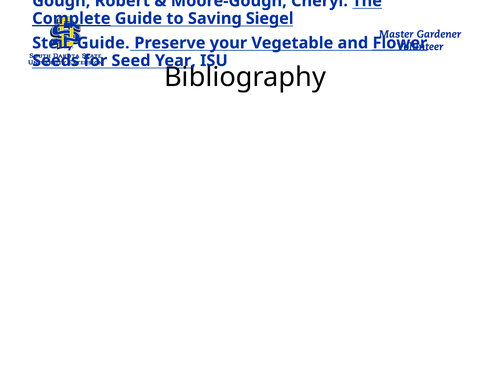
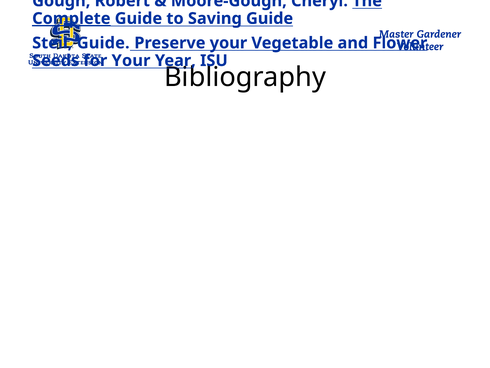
Saving Siegel: Siegel -> Guide (270, 18)
Flower underline: present -> none (400, 43)
for Seed: Seed -> Your (131, 61)
